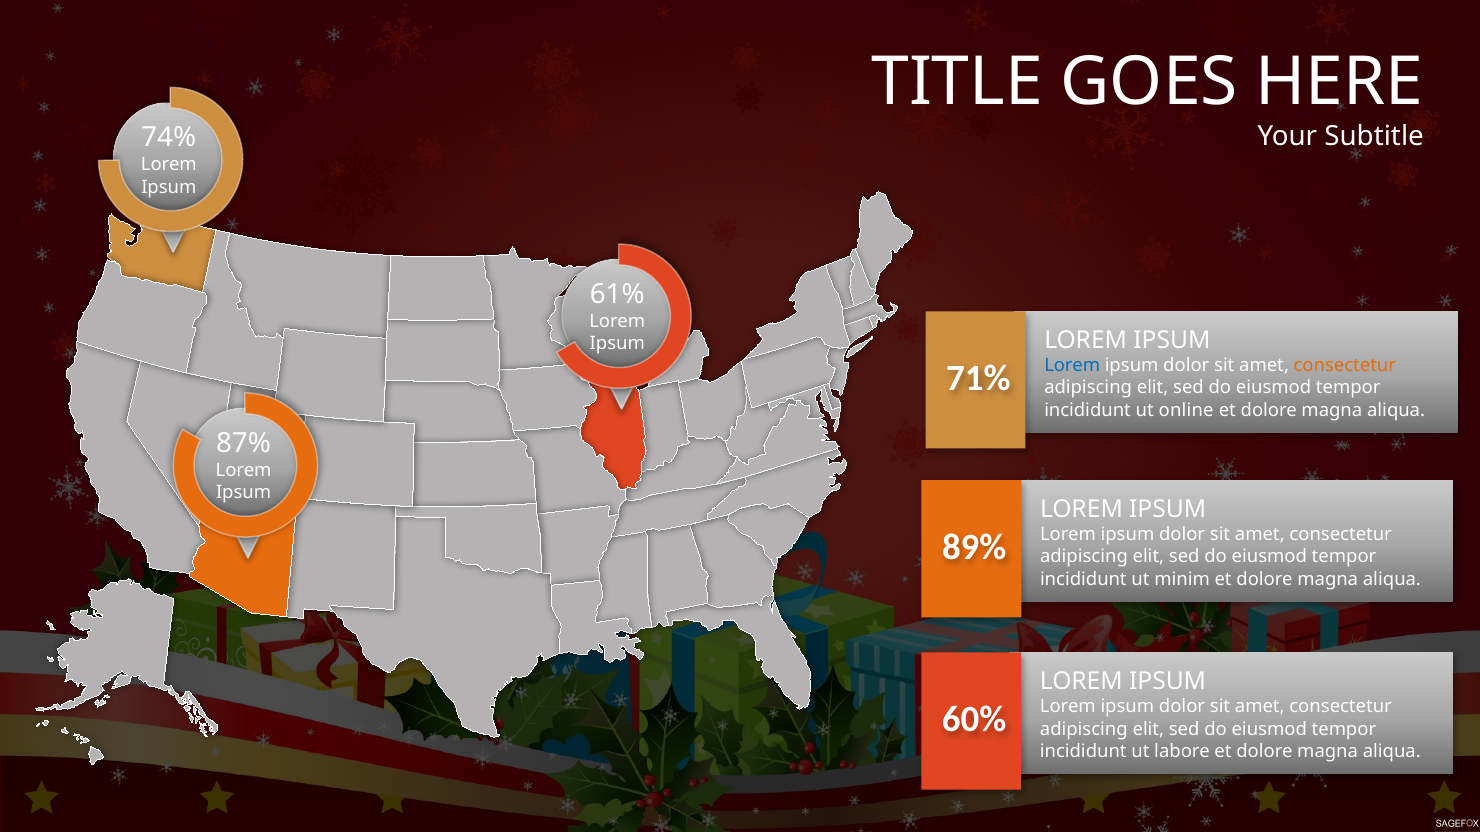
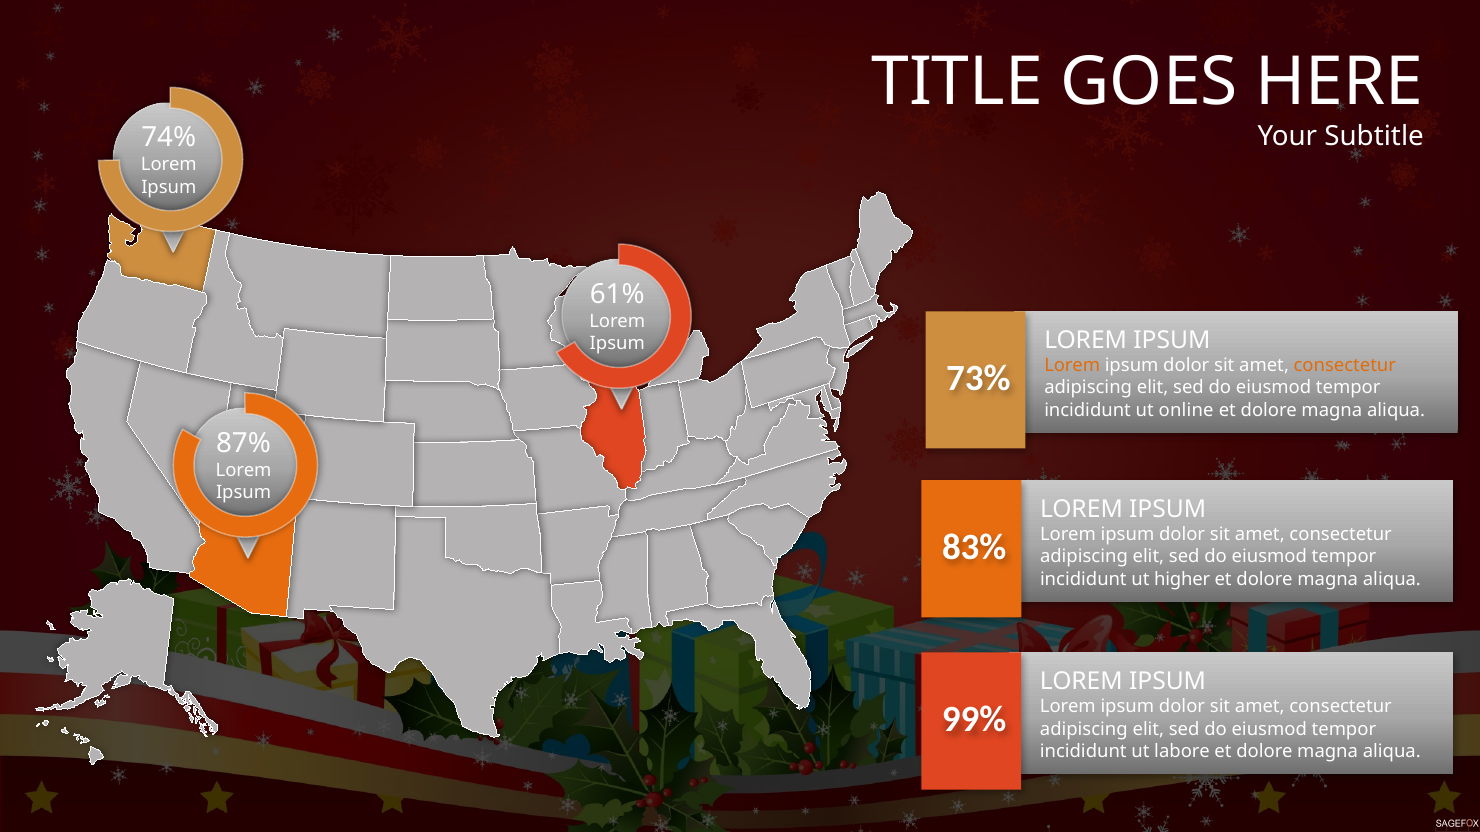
Lorem colour: blue -> orange (1072, 366)
71%: 71% -> 73% (978, 379)
89%: 89% -> 83% (974, 548)
minim: minim -> higher (1182, 579)
60%: 60% -> 99% (974, 720)
